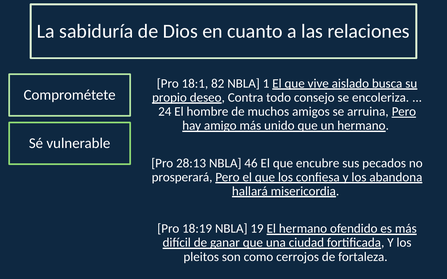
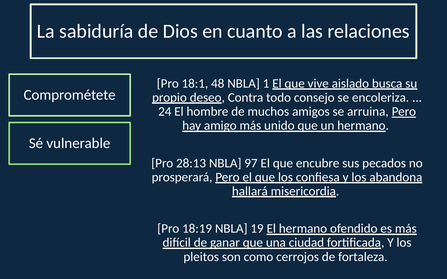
82: 82 -> 48 (218, 84)
46: 46 -> 97 (251, 163)
